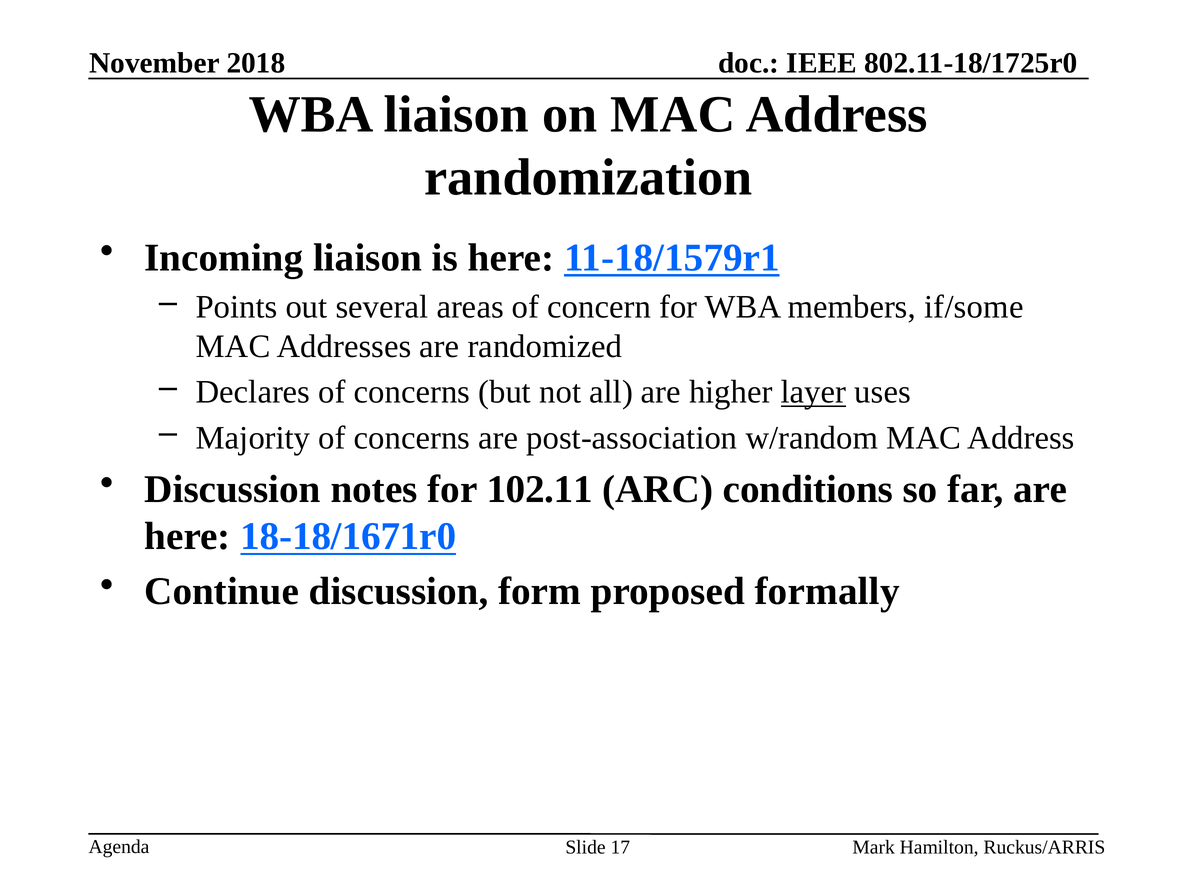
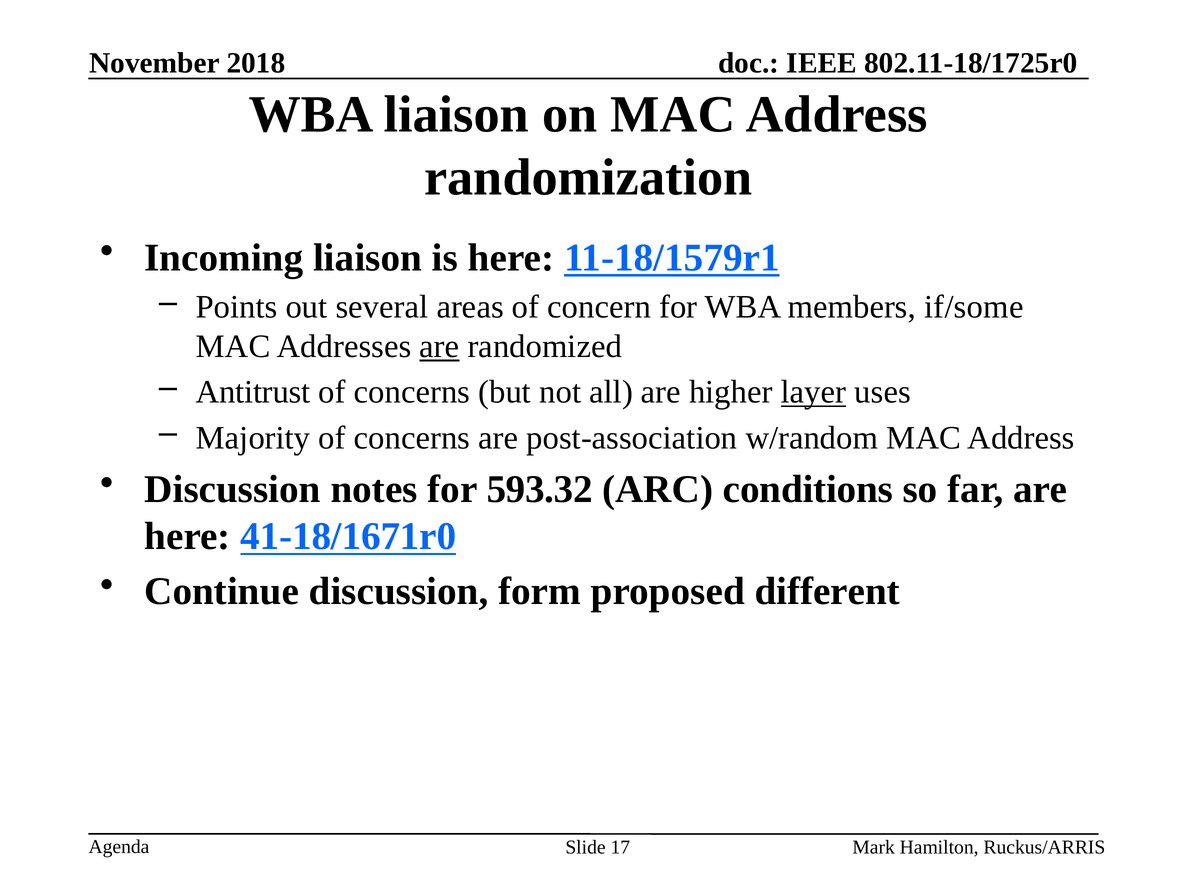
are underline: none -> present (439, 346)
Declares: Declares -> Antitrust (253, 392)
102.11: 102.11 -> 593.32 (540, 489)
18-18/1671r0: 18-18/1671r0 -> 41-18/1671r0 (348, 536)
formally: formally -> different (827, 591)
